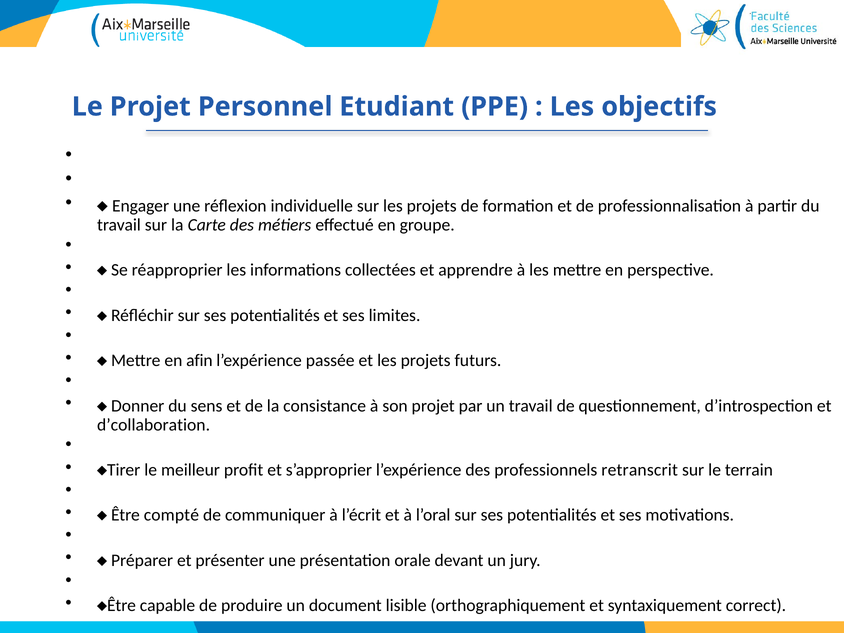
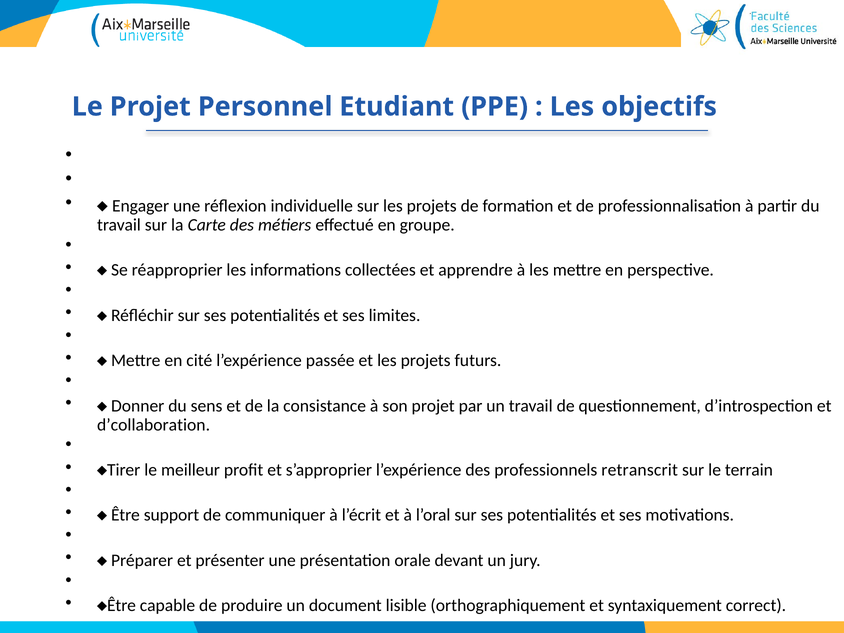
afin: afin -> cité (199, 361)
compté: compté -> support (171, 515)
